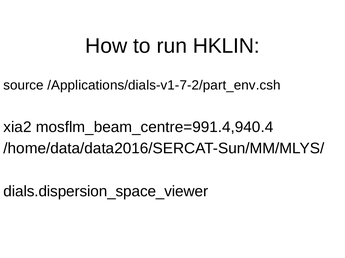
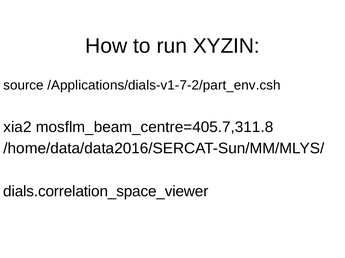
HKLIN: HKLIN -> XYZIN (226, 46)
mosflm_beam_centre=991.4,940.4: mosflm_beam_centre=991.4,940.4 -> mosflm_beam_centre=405.7,311.8 (155, 127)
dials.dispersion_space_viewer: dials.dispersion_space_viewer -> dials.correlation_space_viewer (106, 192)
